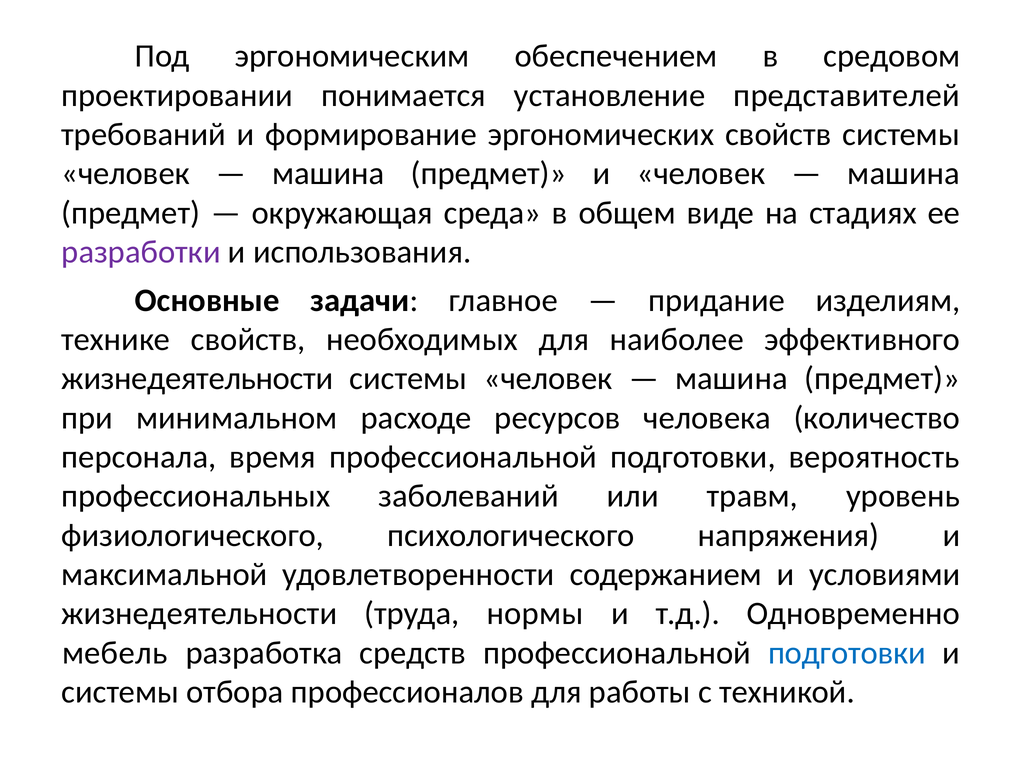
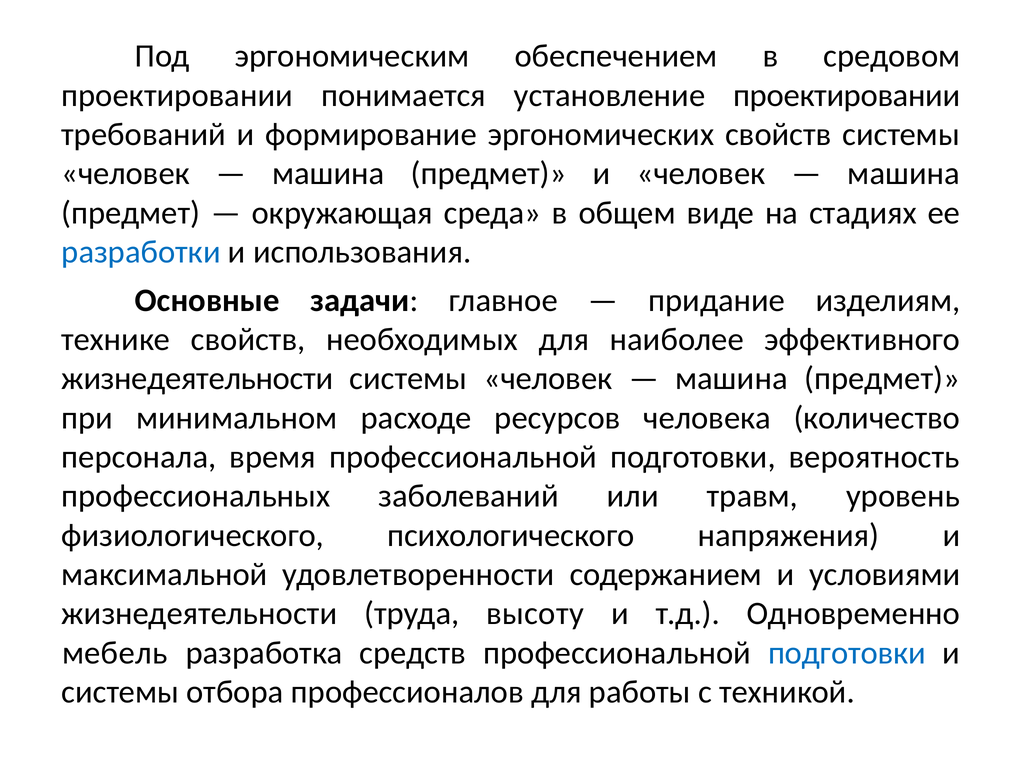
установление представителей: представителей -> проектировании (847, 95)
разработки colour: purple -> blue (141, 252)
нормы: нормы -> высоту (535, 614)
